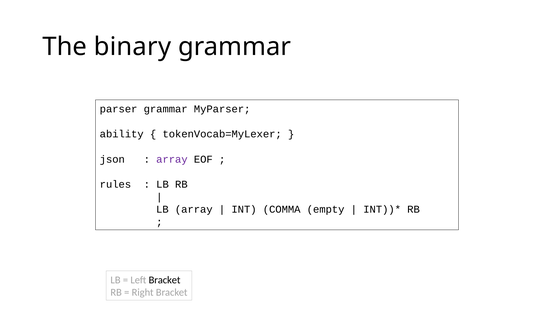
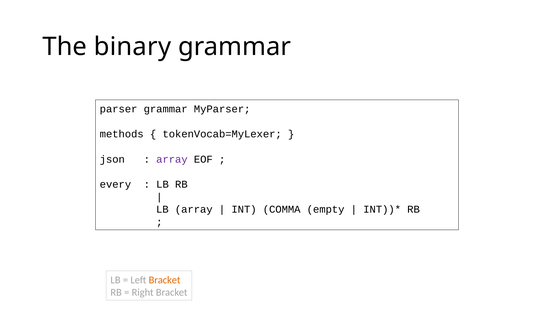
ability: ability -> methods (122, 134)
rules: rules -> every (115, 184)
Bracket colour: black -> orange (165, 280)
